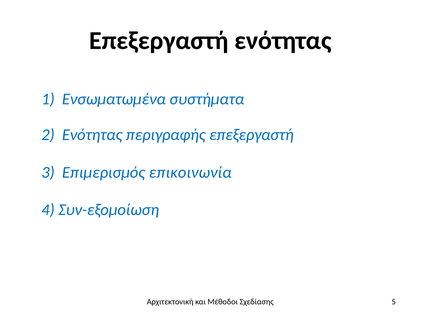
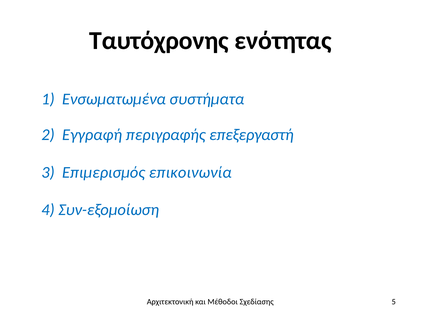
Επεξεργαστή: Επεξεργαστή -> Ταυτόχρονης (159, 41)
2 Ενότητας: Ενότητας -> Εγγραφή (92, 135)
